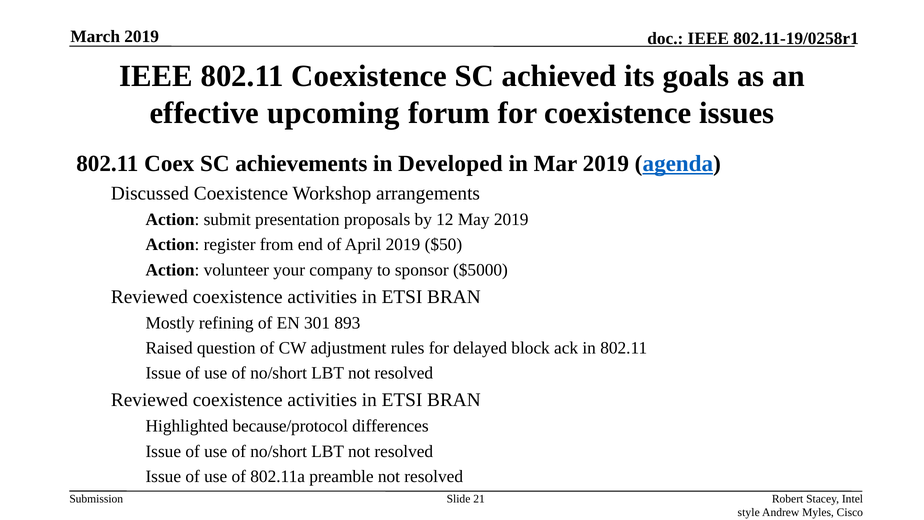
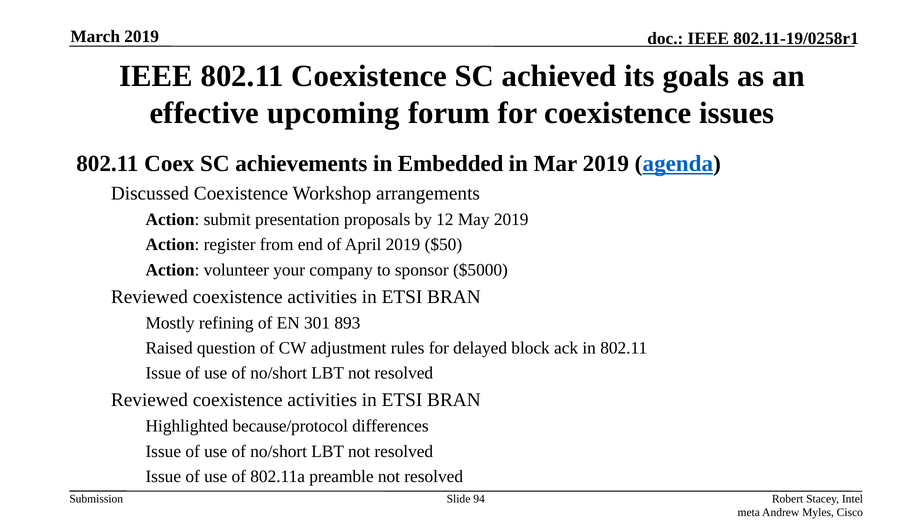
Developed: Developed -> Embedded (451, 163)
21: 21 -> 94 (479, 498)
style: style -> meta (749, 512)
